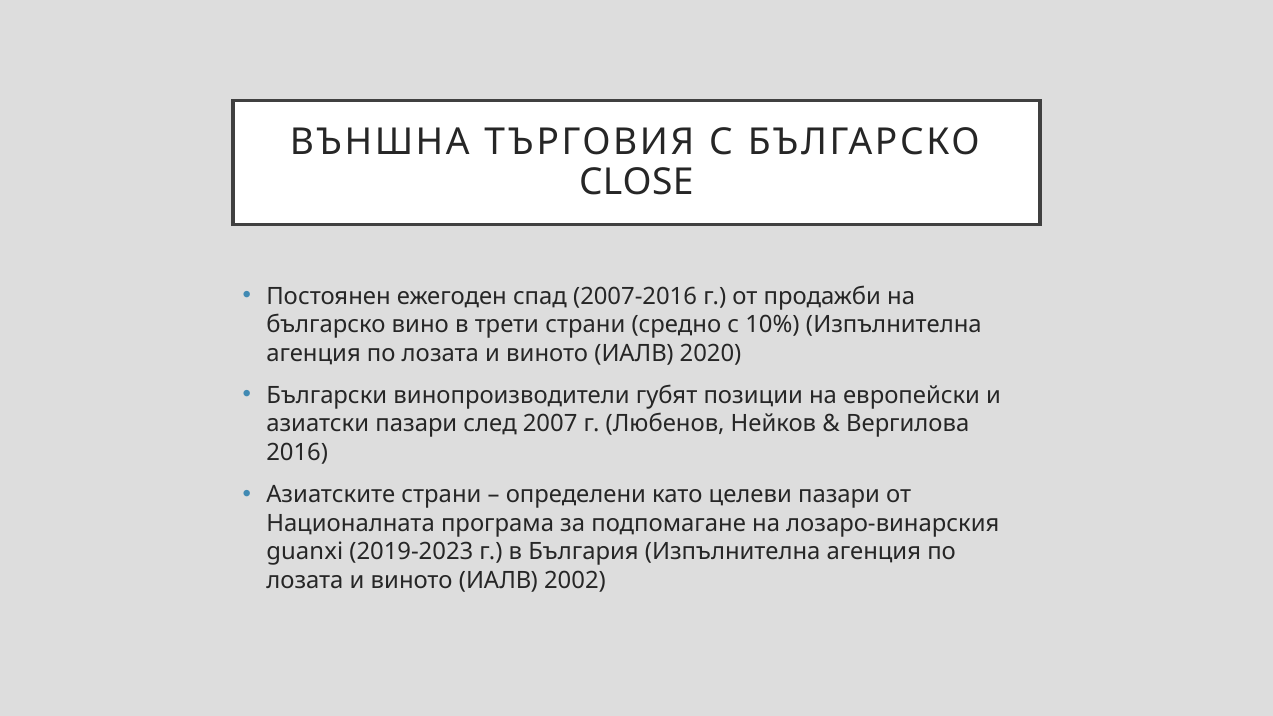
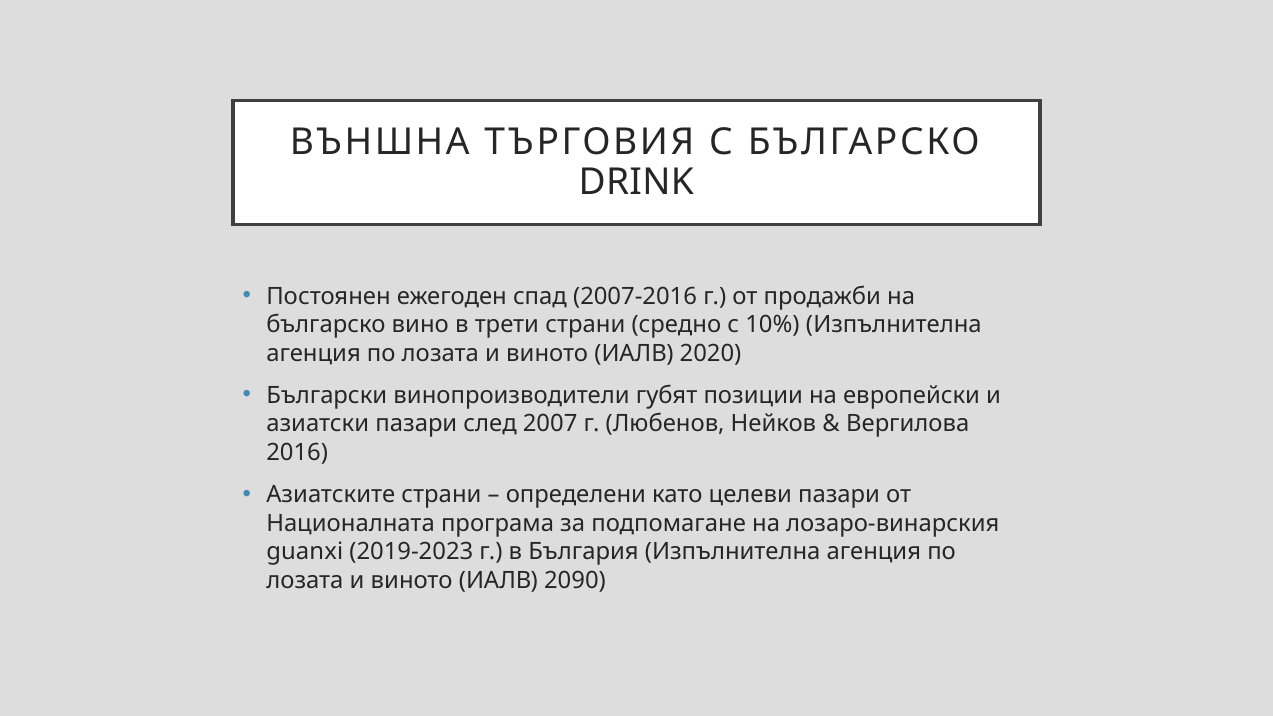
CLOSE: CLOSE -> DRINK (636, 183)
2002: 2002 -> 2090 (575, 581)
